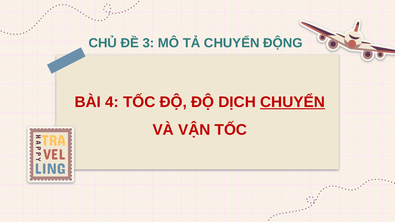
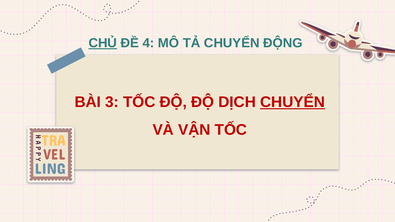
CHỦ underline: none -> present (103, 43)
3: 3 -> 4 (148, 43)
4: 4 -> 3 (112, 102)
